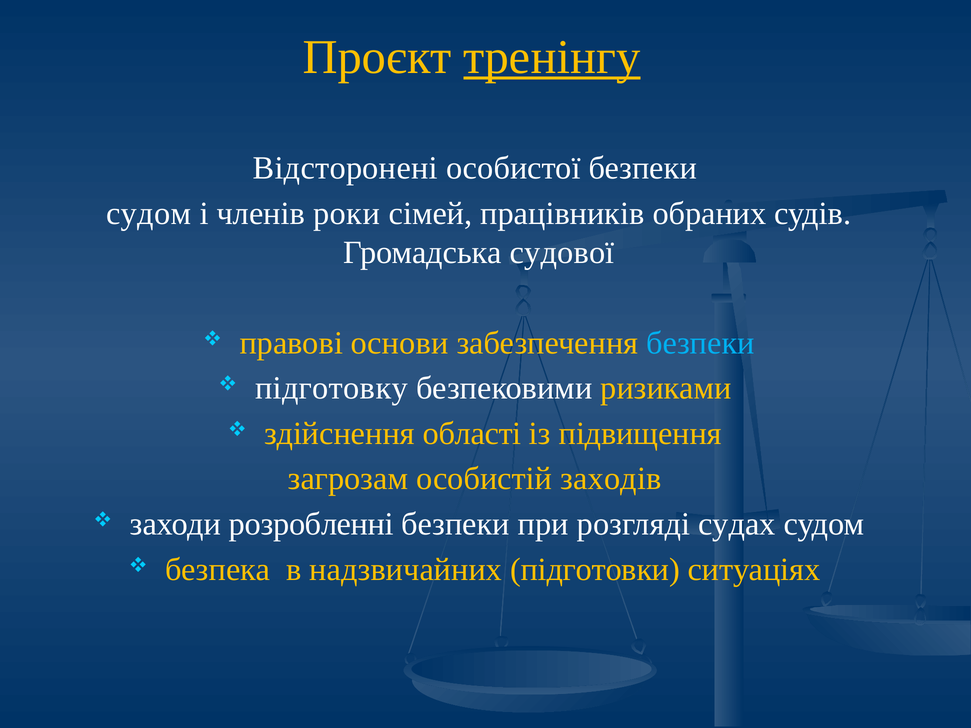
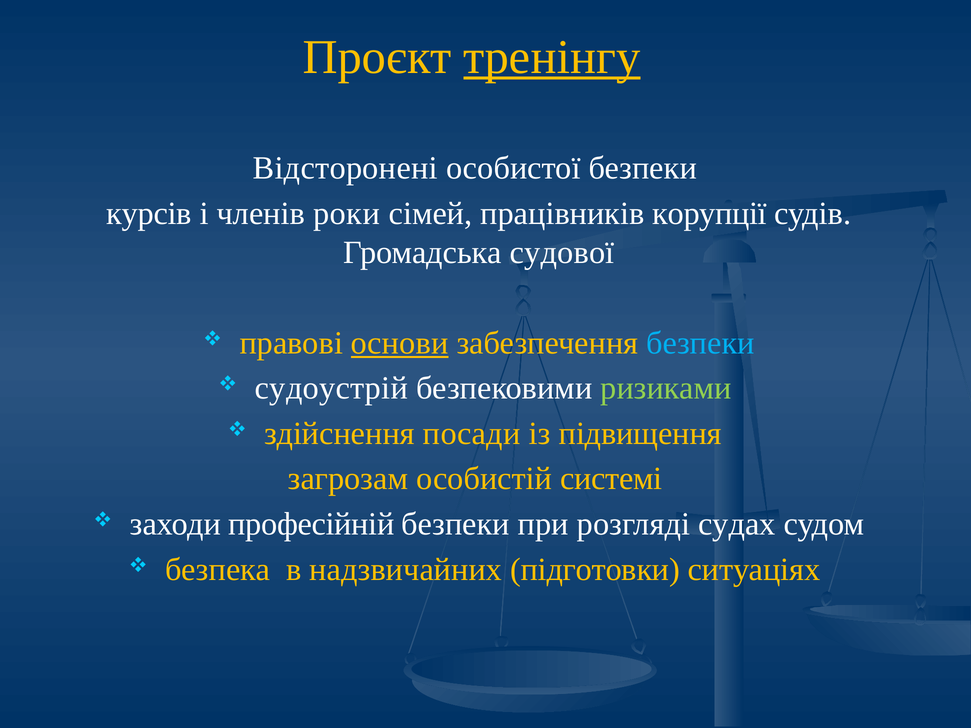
судом: судом -> курсів (149, 214)
обраних: обраних -> корупції (710, 214)
основи underline: none -> present (400, 343)
підготовку: підготовку -> судоустрій (331, 388)
ризиками colour: yellow -> light green (666, 388)
області: області -> посади (472, 434)
заходів: заходів -> системі (611, 479)
розробленні: розробленні -> професійній (311, 524)
